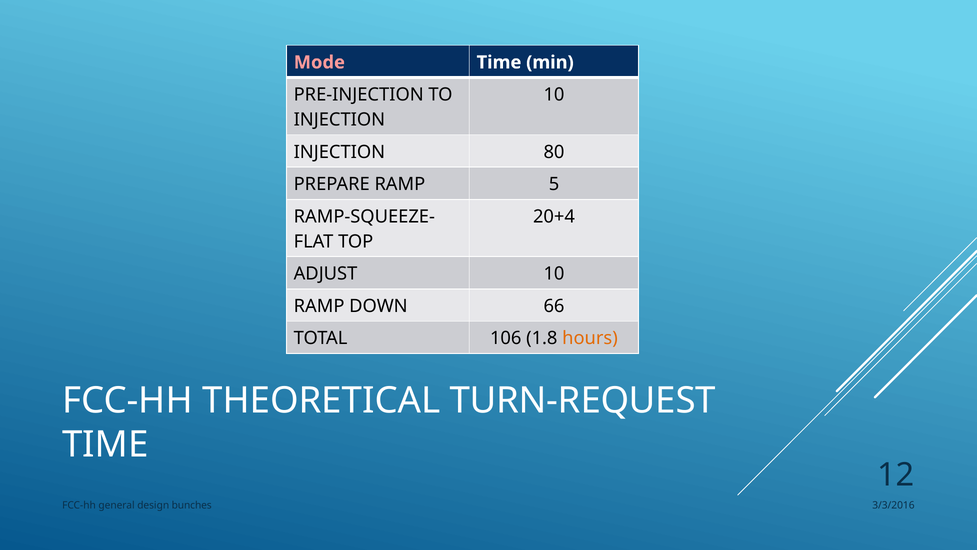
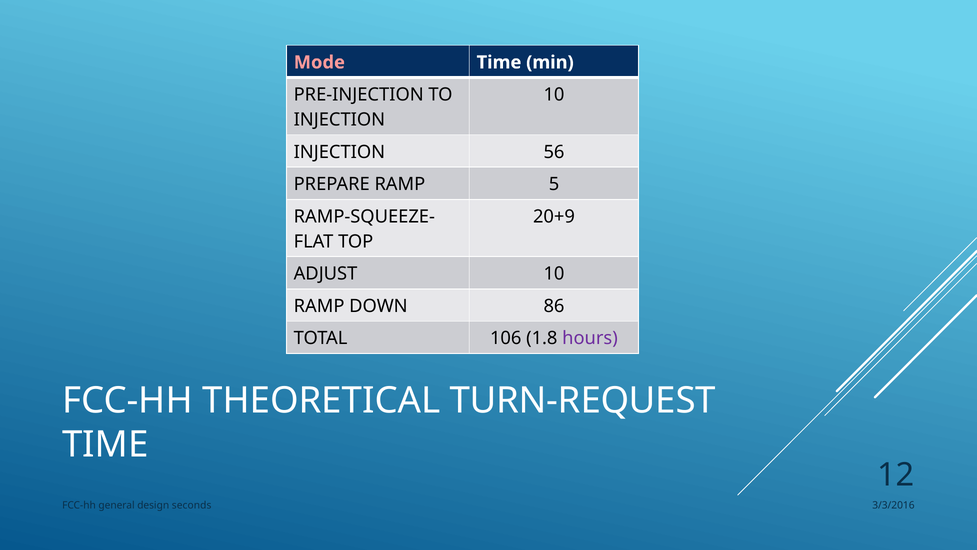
80: 80 -> 56 (554, 152)
20+4: 20+4 -> 20+9 (554, 216)
66: 66 -> 86 (554, 306)
hours colour: orange -> purple (590, 338)
bunches: bunches -> seconds (192, 505)
